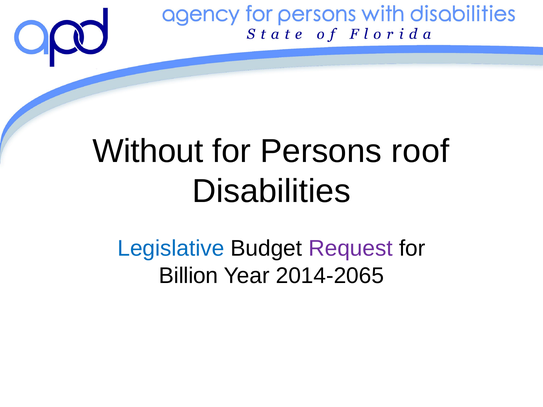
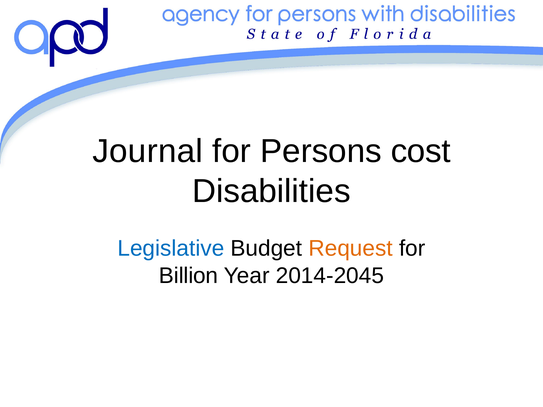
Without: Without -> Journal (148, 151)
roof: roof -> cost (421, 151)
Request colour: purple -> orange (351, 249)
2014-2065: 2014-2065 -> 2014-2045 (330, 276)
